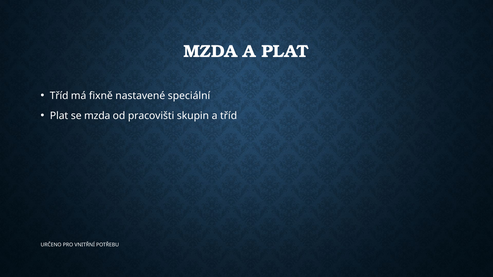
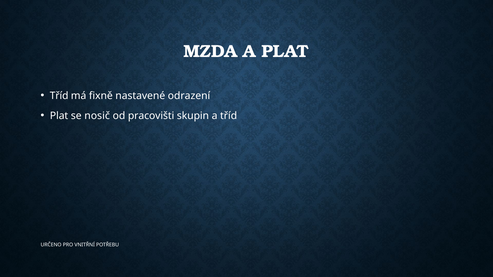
speciální: speciální -> odrazení (189, 96)
se mzda: mzda -> nosič (97, 116)
